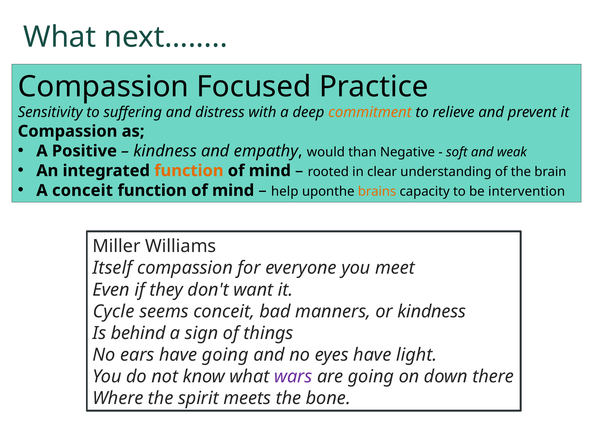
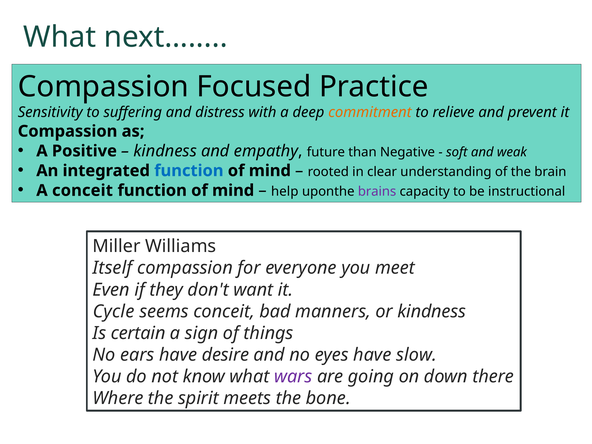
would: would -> future (326, 152)
function colour: orange -> blue (189, 171)
brains colour: orange -> purple (377, 192)
intervention: intervention -> instructional (527, 192)
behind: behind -> certain (138, 333)
have going: going -> desire (225, 355)
light: light -> slow (417, 355)
